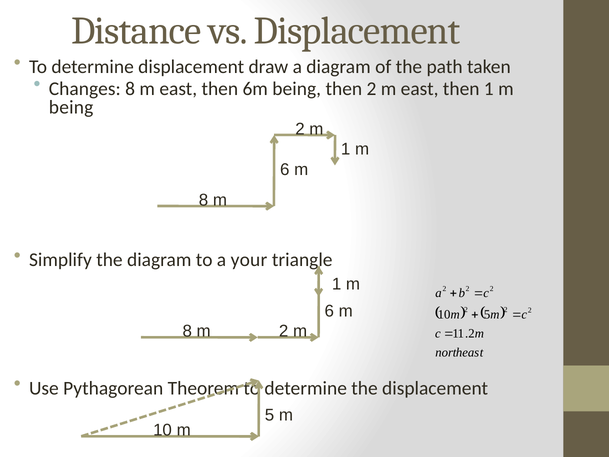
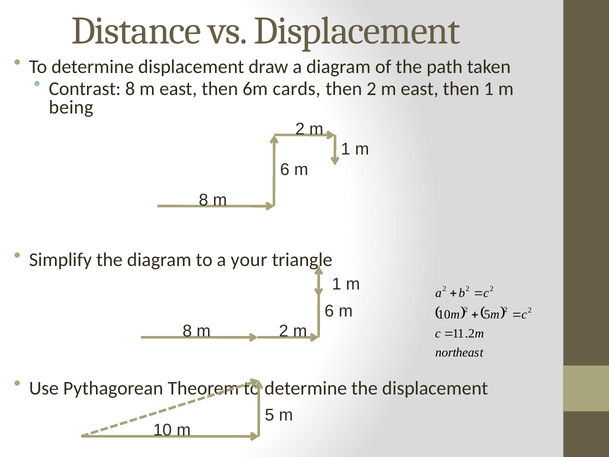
Changes: Changes -> Contrast (85, 89)
6m being: being -> cards (297, 89)
